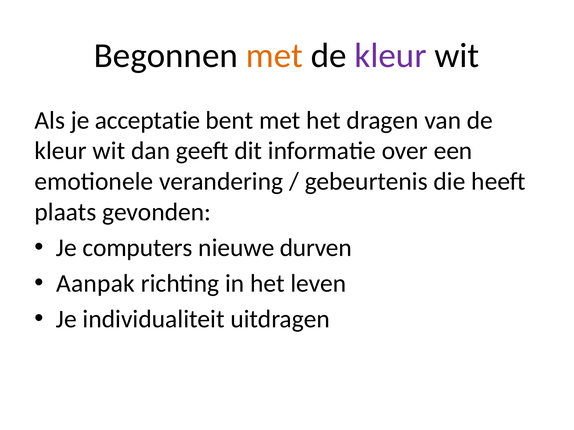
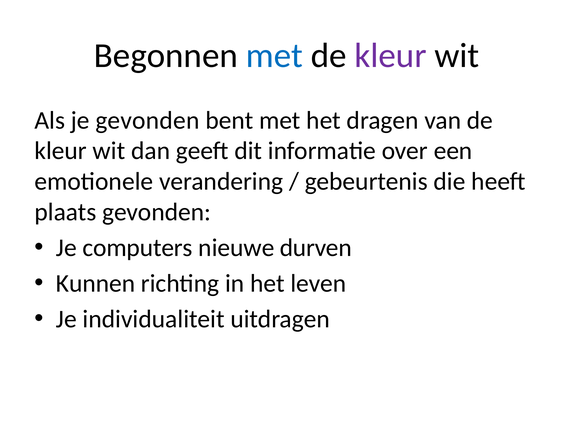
met colour: orange -> blue (274, 56)
je acceptatie: acceptatie -> gevonden (147, 120)
Aanpak: Aanpak -> Kunnen (96, 284)
